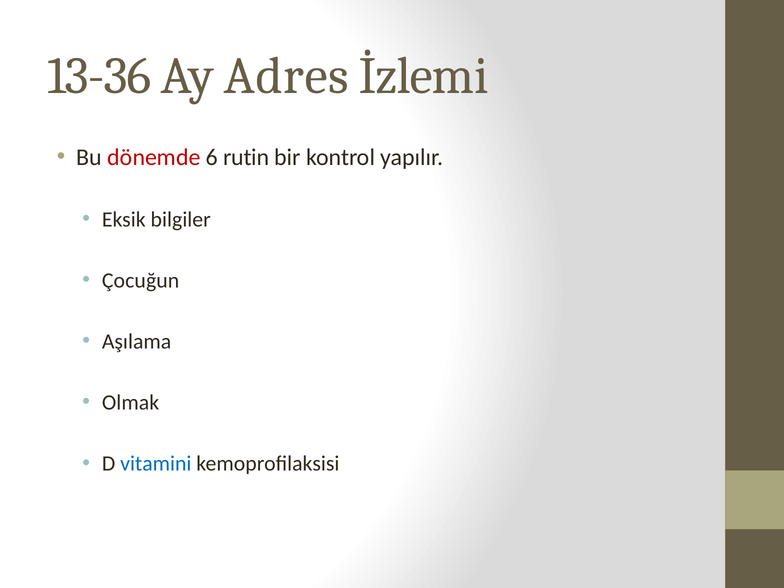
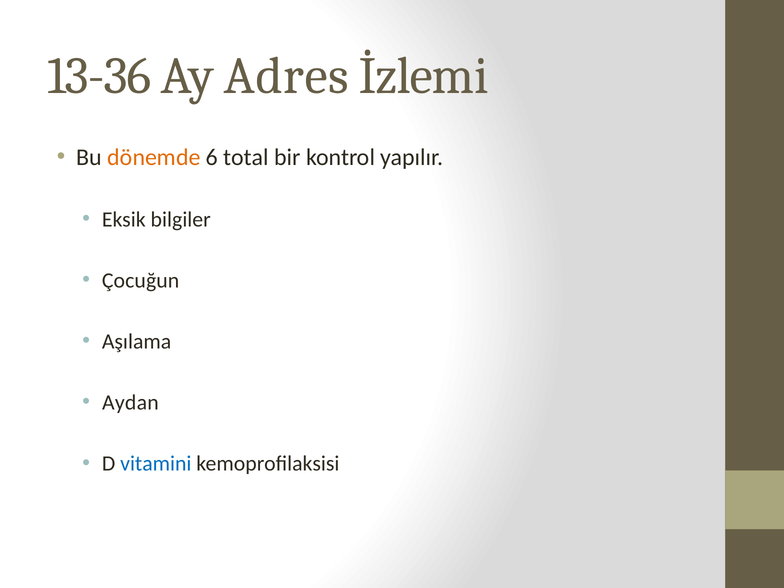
dönemde colour: red -> orange (154, 157)
rutin: rutin -> total (246, 157)
Olmak: Olmak -> Aydan (130, 402)
